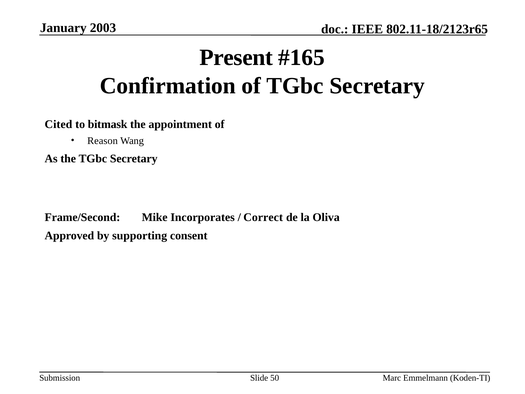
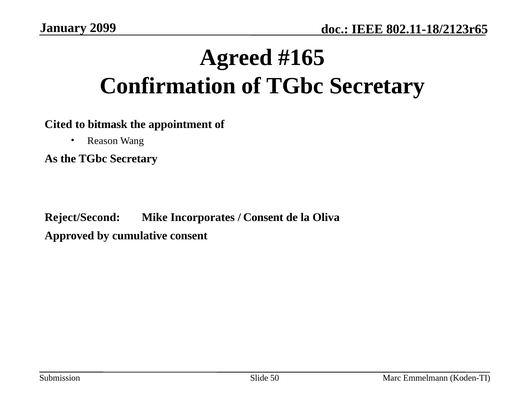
2003: 2003 -> 2099 (103, 28)
Present: Present -> Agreed (236, 58)
Frame/Second: Frame/Second -> Reject/Second (82, 217)
Correct: Correct -> Consent (263, 217)
supporting: supporting -> cumulative (140, 235)
